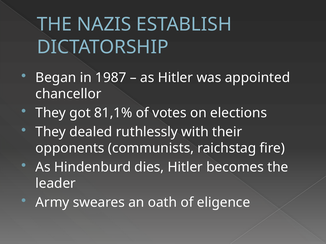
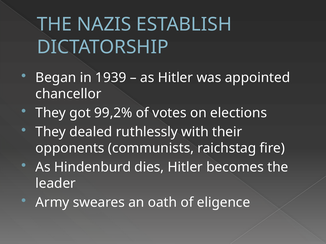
1987: 1987 -> 1939 (111, 78)
81,1%: 81,1% -> 99,2% (113, 113)
